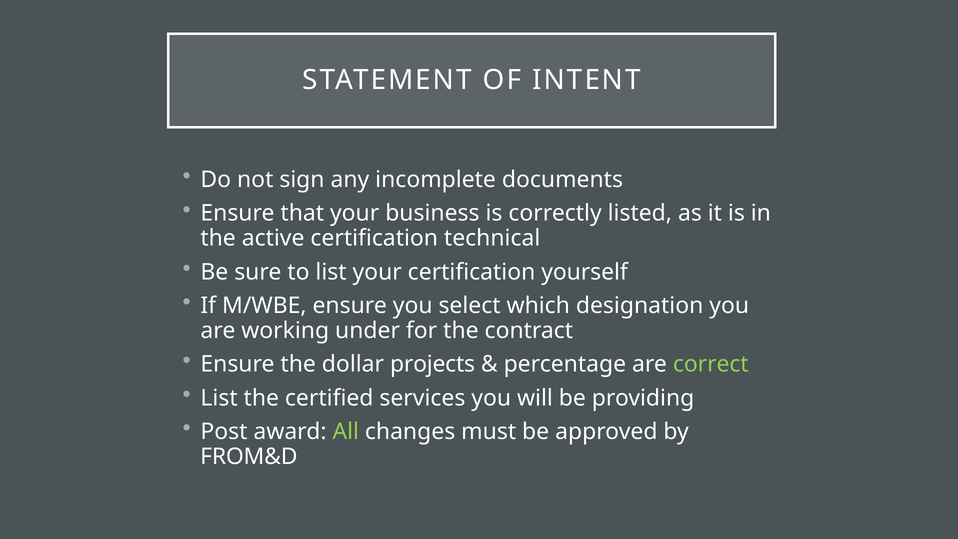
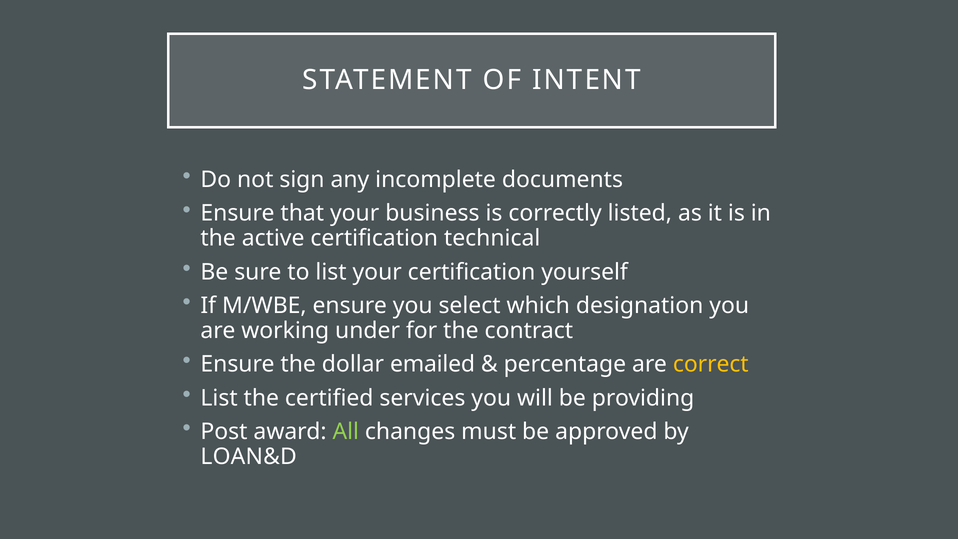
projects: projects -> emailed (433, 364)
correct colour: light green -> yellow (711, 364)
FROM&D: FROM&D -> LOAN&D (249, 456)
